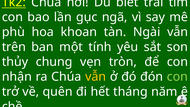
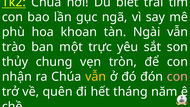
trên: trên -> trào (14, 47)
tính: tính -> trực (100, 47)
con colour: light green -> pink (177, 77)
